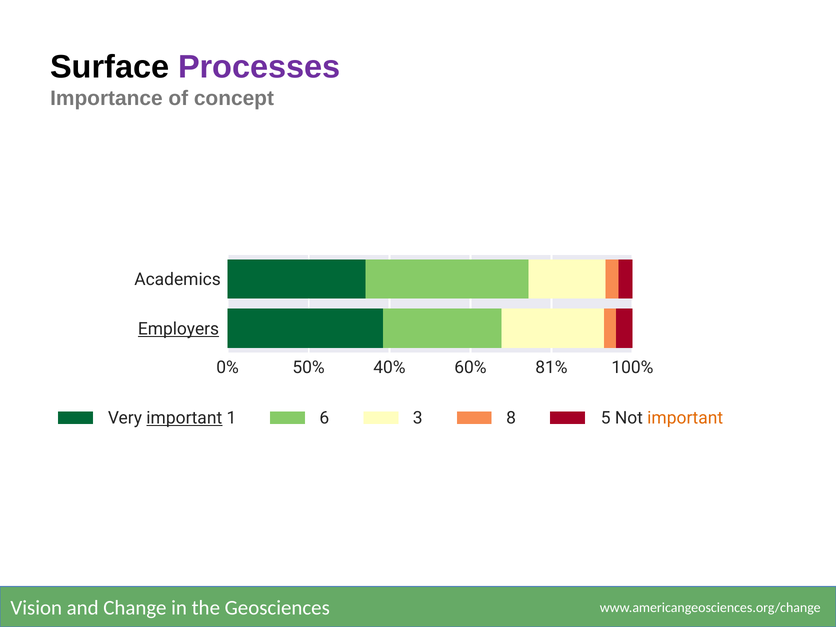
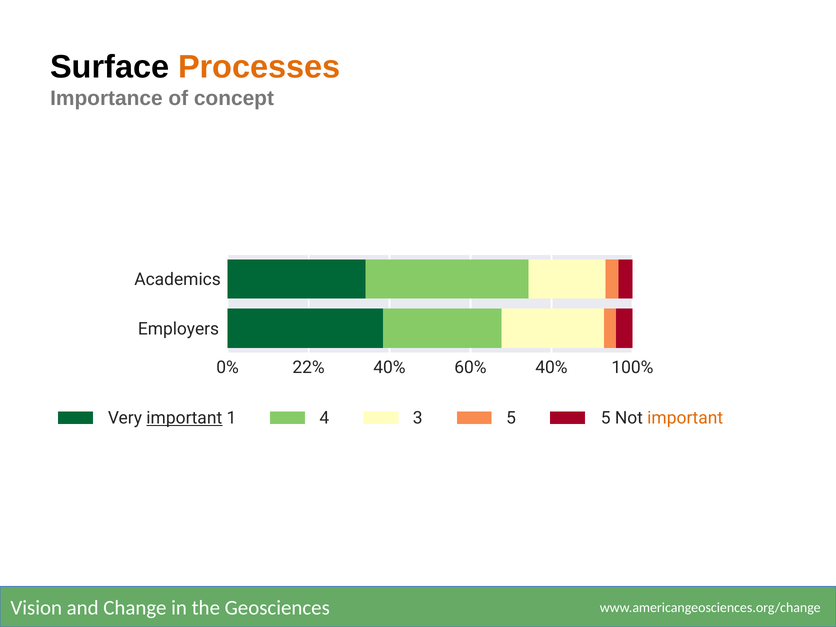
Processes colour: purple -> orange (259, 67)
Employers underline: present -> none (179, 329)
50%: 50% -> 22% (309, 367)
60% 81%: 81% -> 40% (551, 367)
6: 6 -> 4 (324, 418)
3 8: 8 -> 5 (511, 418)
